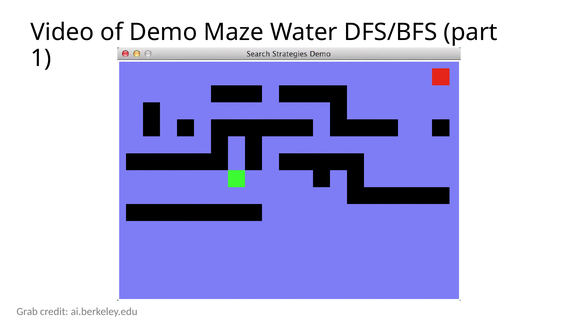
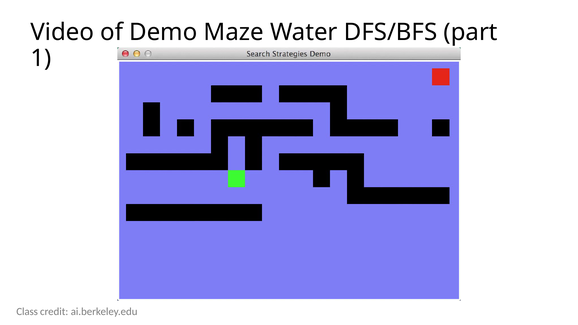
Grab: Grab -> Class (27, 312)
